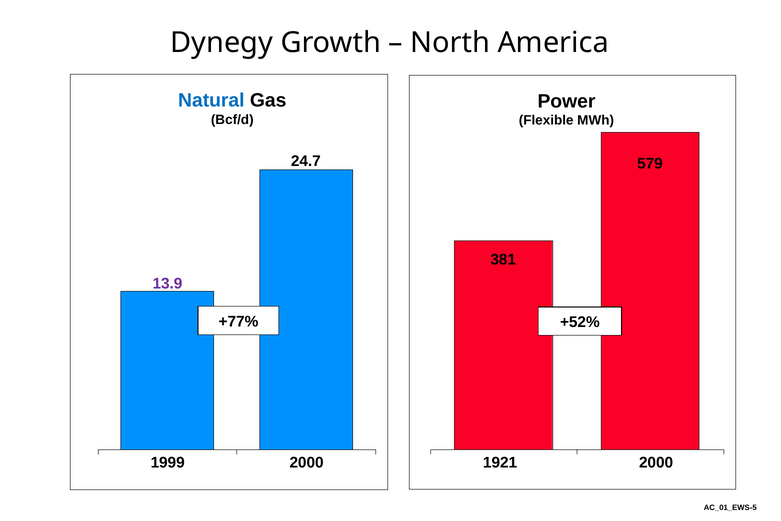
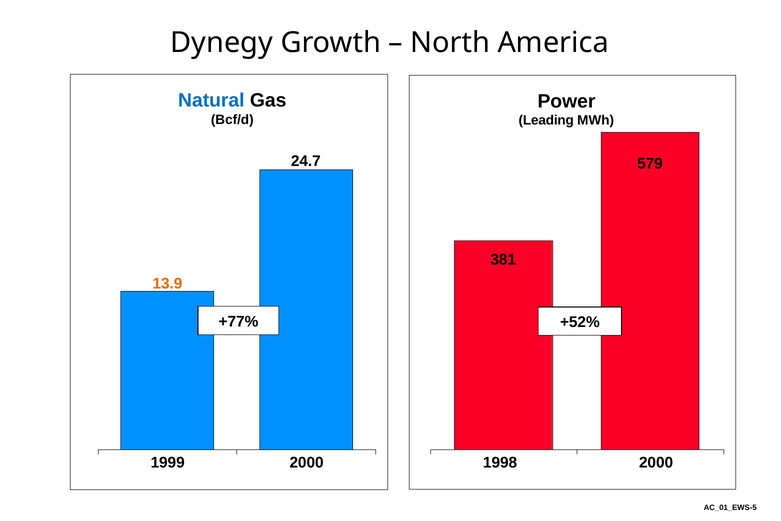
Flexible: Flexible -> Leading (546, 120)
13.9 colour: purple -> orange (167, 283)
1921: 1921 -> 1998 (500, 463)
